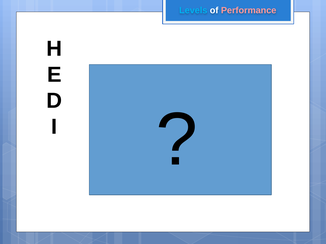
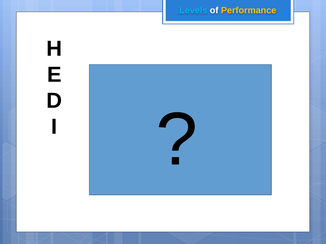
Performance colour: pink -> yellow (249, 10)
